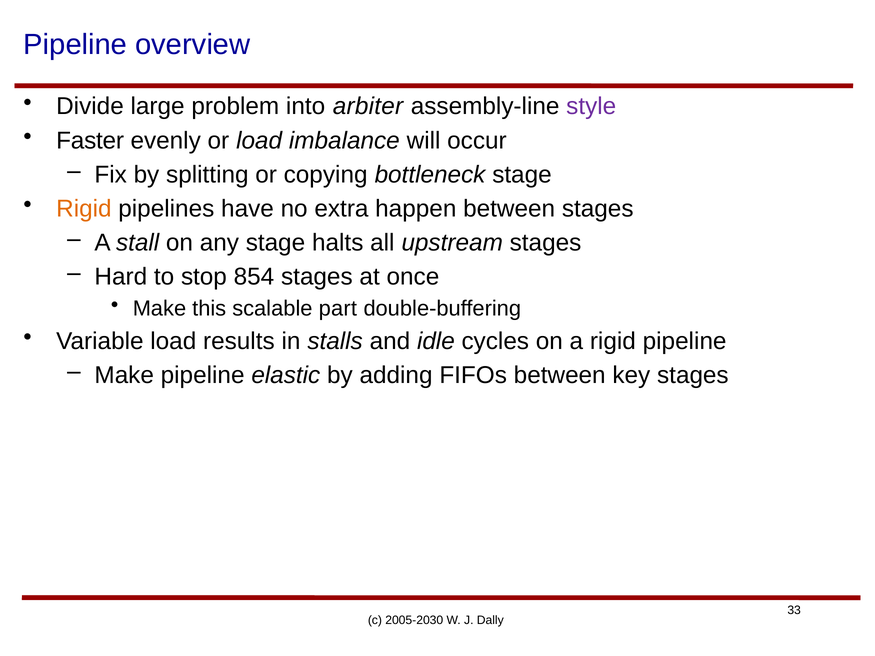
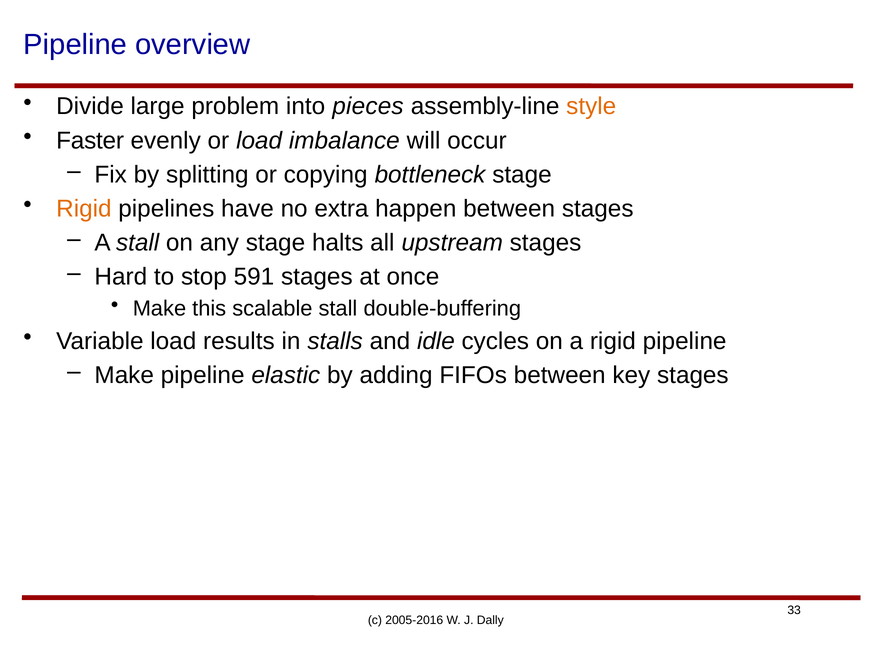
arbiter: arbiter -> pieces (368, 107)
style colour: purple -> orange (591, 107)
854: 854 -> 591 (254, 277)
scalable part: part -> stall (338, 309)
2005-2030: 2005-2030 -> 2005-2016 (414, 621)
